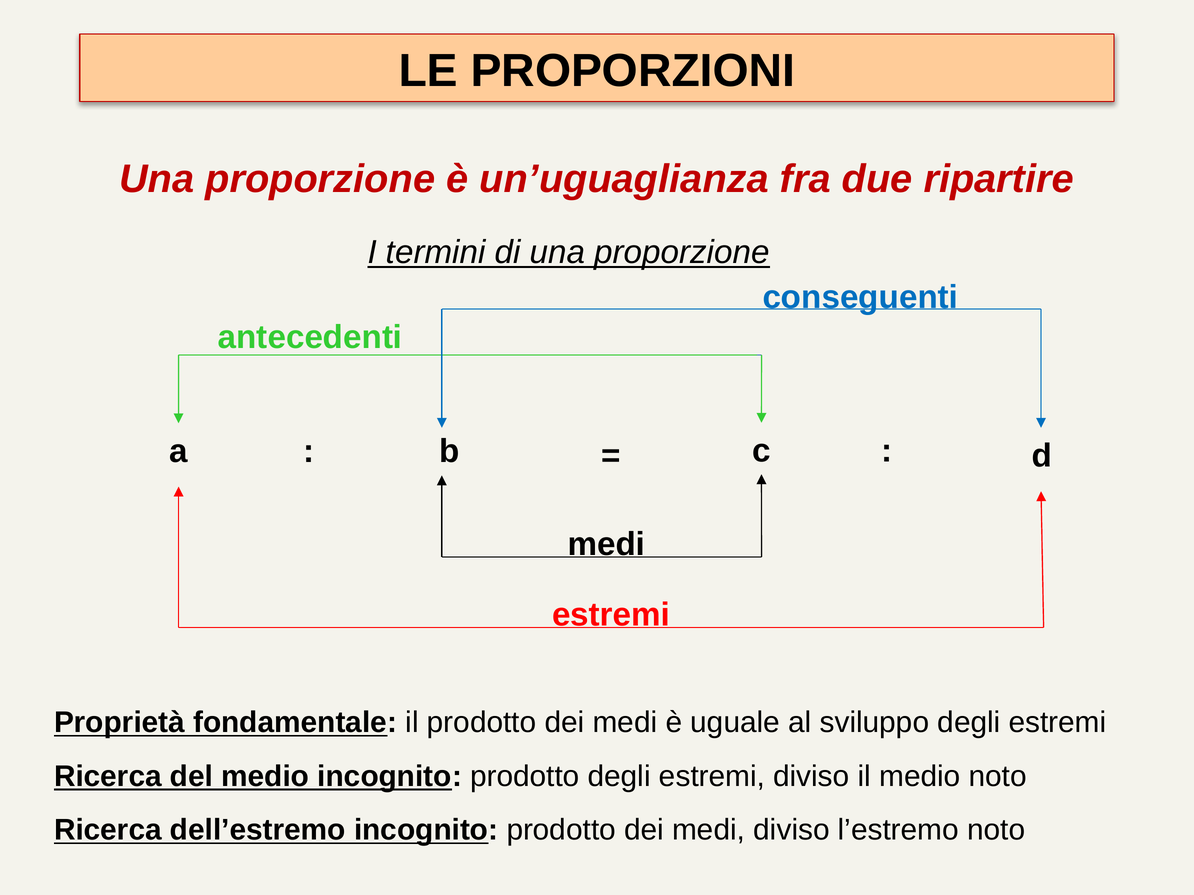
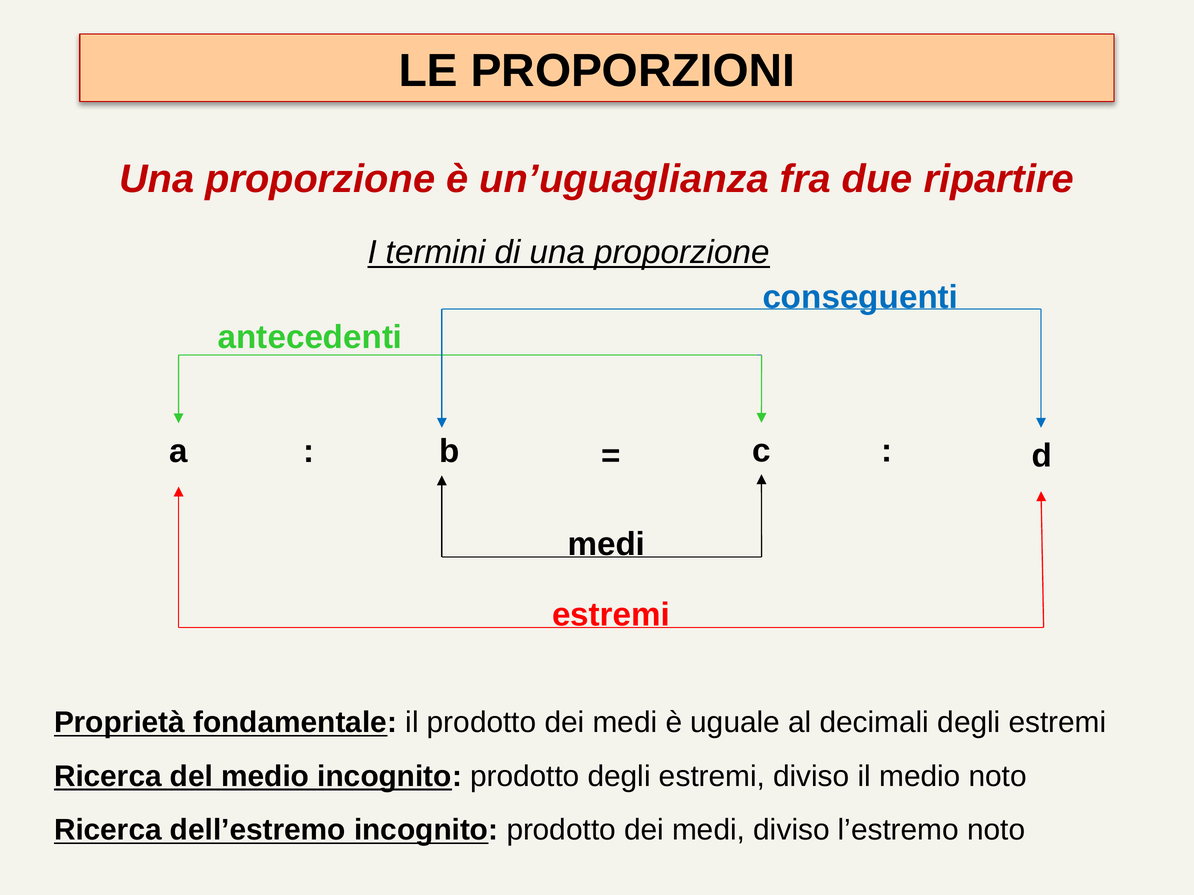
sviluppo: sviluppo -> decimali (874, 723)
